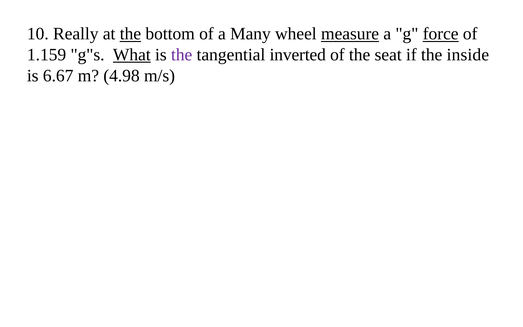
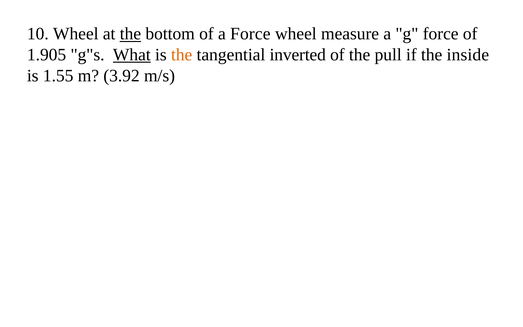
10 Really: Really -> Wheel (76, 34)
a Many: Many -> Force (250, 34)
measure underline: present -> none (350, 34)
force underline: present -> none (441, 34)
1.159: 1.159 -> 1.905 (47, 55)
the colour: purple -> orange (182, 55)
seat: seat -> pull (388, 55)
6.67: 6.67 -> 1.55 (58, 76)
4.98: 4.98 -> 3.92 (122, 76)
